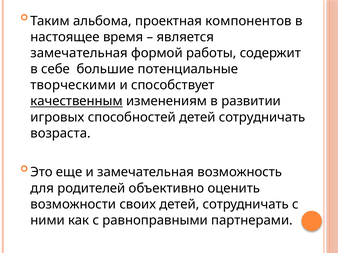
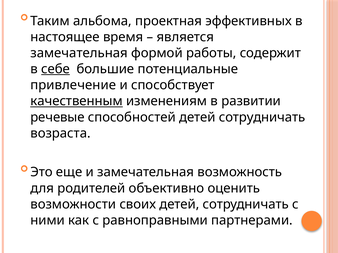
компонентов: компонентов -> эффективных (249, 21)
себе underline: none -> present (55, 69)
творческими: творческими -> привлечение (73, 85)
игровых: игровых -> речевые (57, 117)
